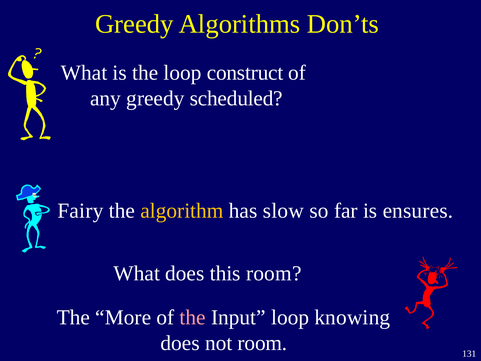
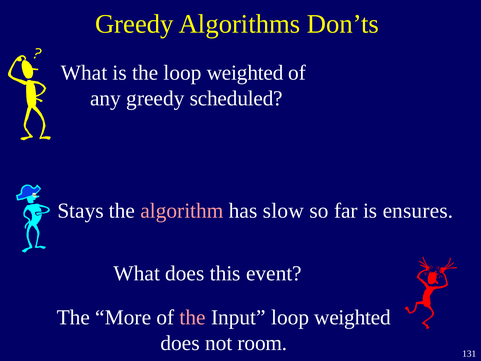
the loop construct: construct -> weighted (245, 73)
Fairy: Fairy -> Stays (81, 211)
algorithm colour: yellow -> pink (182, 211)
this room: room -> event (274, 273)
Input loop knowing: knowing -> weighted (353, 317)
